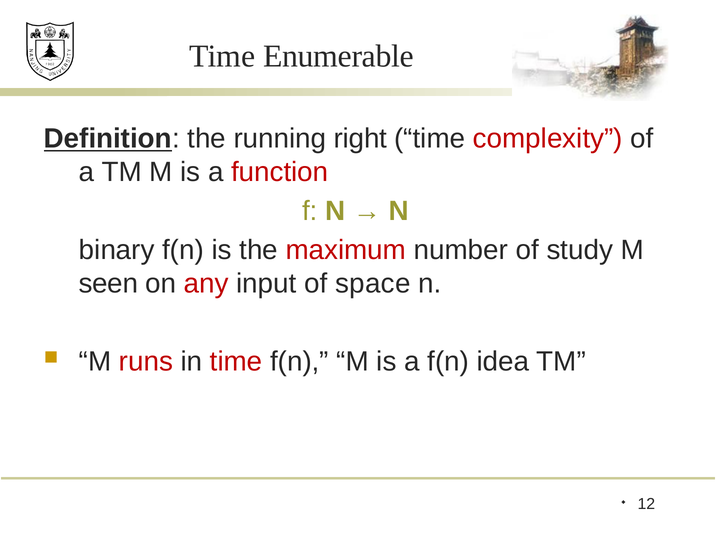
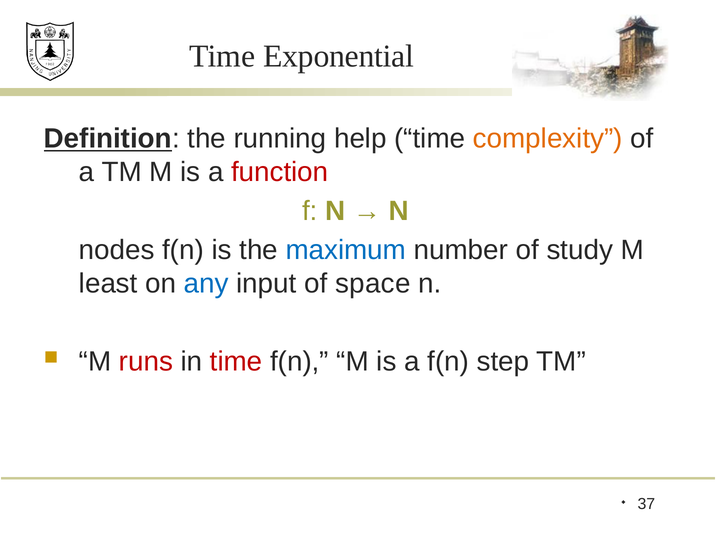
Enumerable: Enumerable -> Exponential (339, 56)
right: right -> help (360, 138)
complexity colour: red -> orange (548, 138)
binary: binary -> nodes (117, 250)
maximum colour: red -> blue (346, 250)
seen: seen -> least (108, 283)
any colour: red -> blue (206, 283)
idea: idea -> step (503, 361)
12: 12 -> 37 (646, 504)
